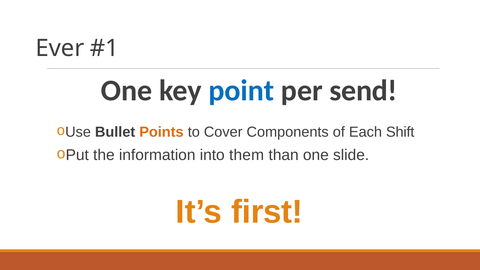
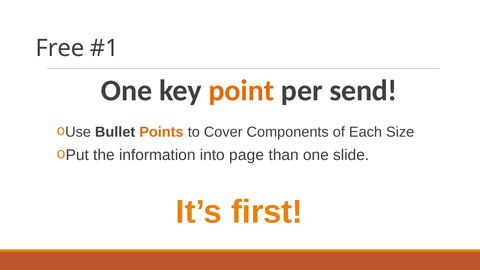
Ever: Ever -> Free (60, 48)
point colour: blue -> orange (241, 91)
Shift: Shift -> Size (400, 132)
them: them -> page (247, 155)
